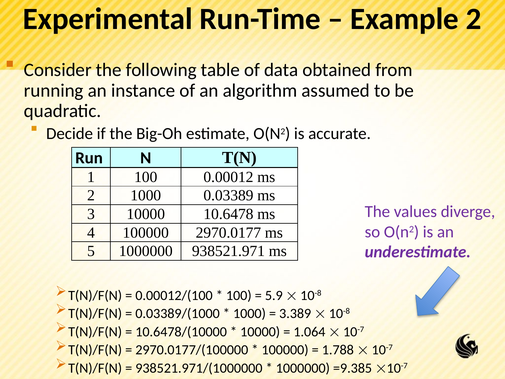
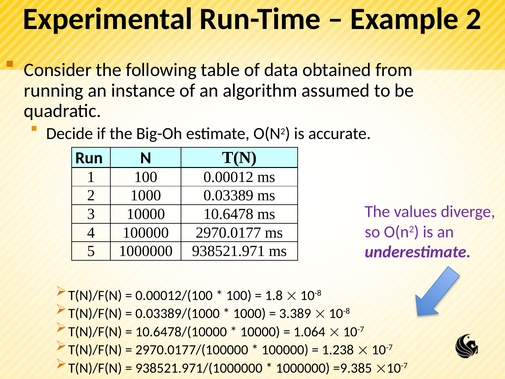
5.9: 5.9 -> 1.8 (274, 295)
1.788: 1.788 -> 1.238 (338, 350)
